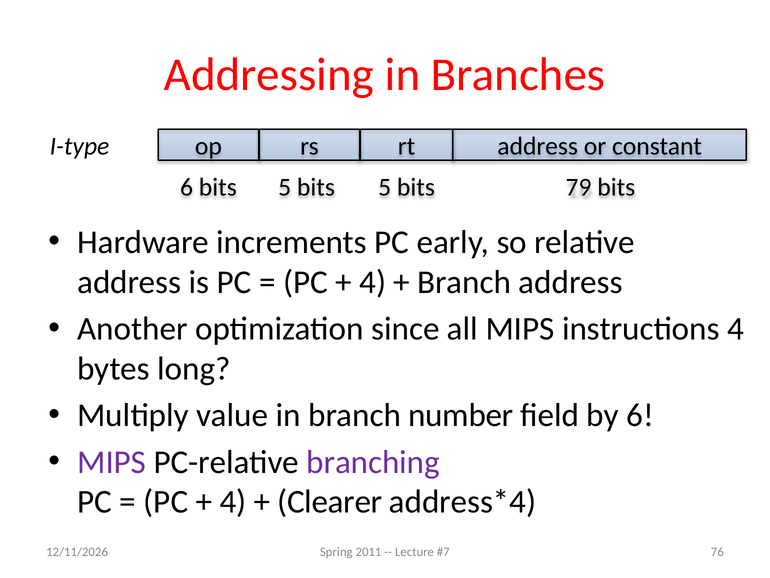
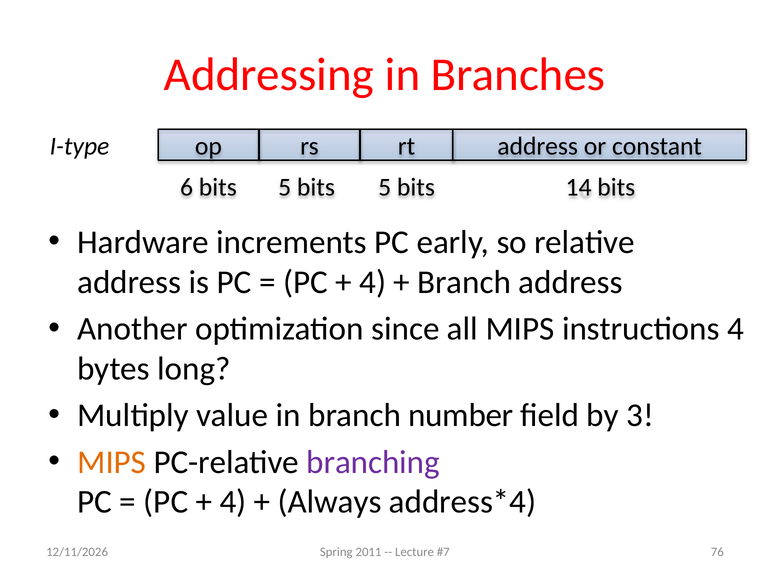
79: 79 -> 14 (579, 187)
by 6: 6 -> 3 (640, 415)
MIPS colour: purple -> orange (112, 462)
Clearer: Clearer -> Always (330, 501)
